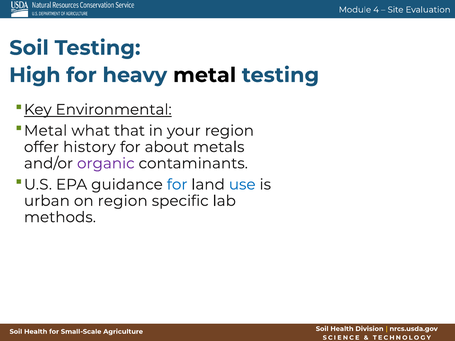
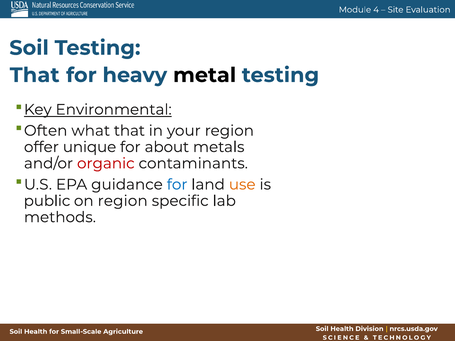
High: High -> That (35, 75)
Metal: Metal -> Often (46, 131)
history: history -> unique (90, 147)
organic colour: purple -> red (106, 164)
use colour: blue -> orange (242, 185)
urban: urban -> public (47, 201)
